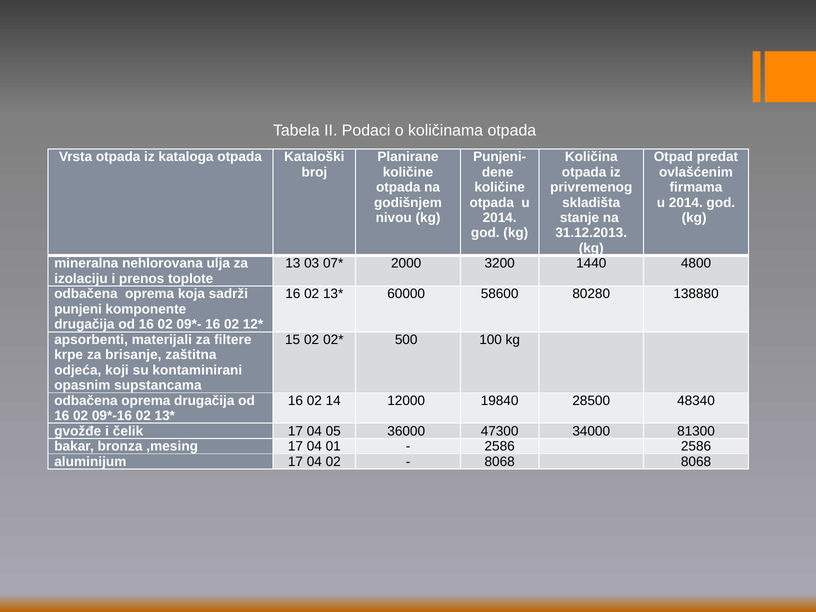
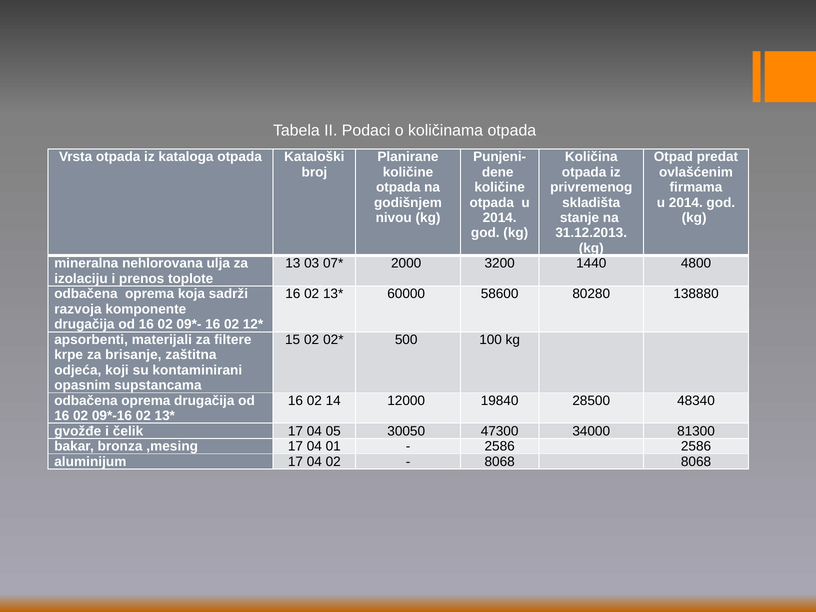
punjeni: punjeni -> razvoja (78, 309)
36000: 36000 -> 30050 (406, 431)
